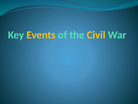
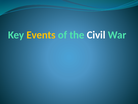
Civil colour: yellow -> white (96, 35)
